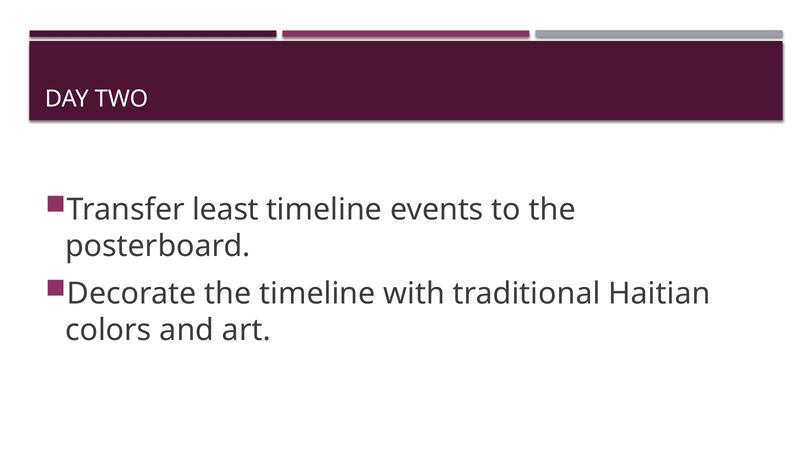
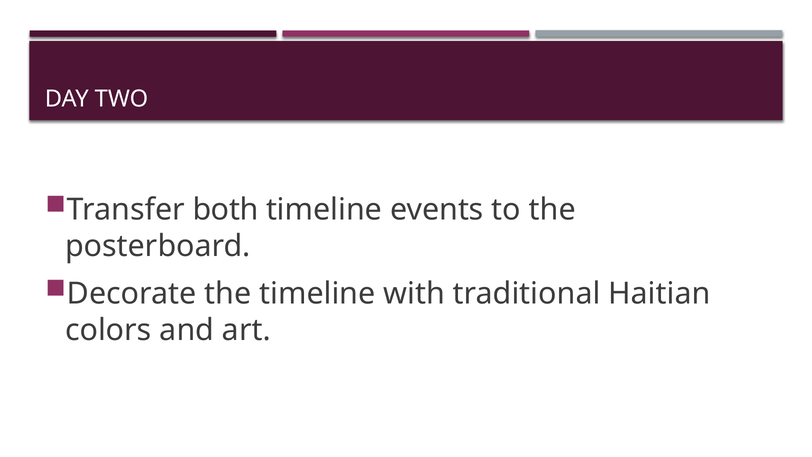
least: least -> both (226, 209)
